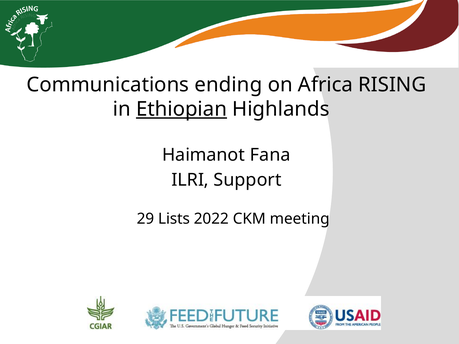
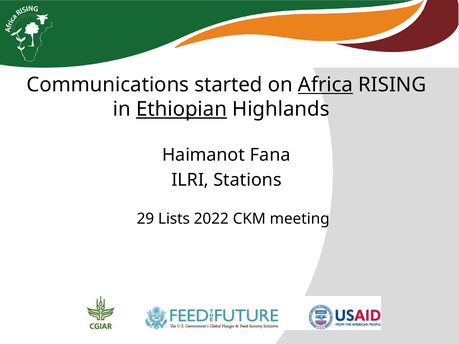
ending: ending -> started (228, 85)
Africa underline: none -> present (325, 85)
Support: Support -> Stations (248, 180)
